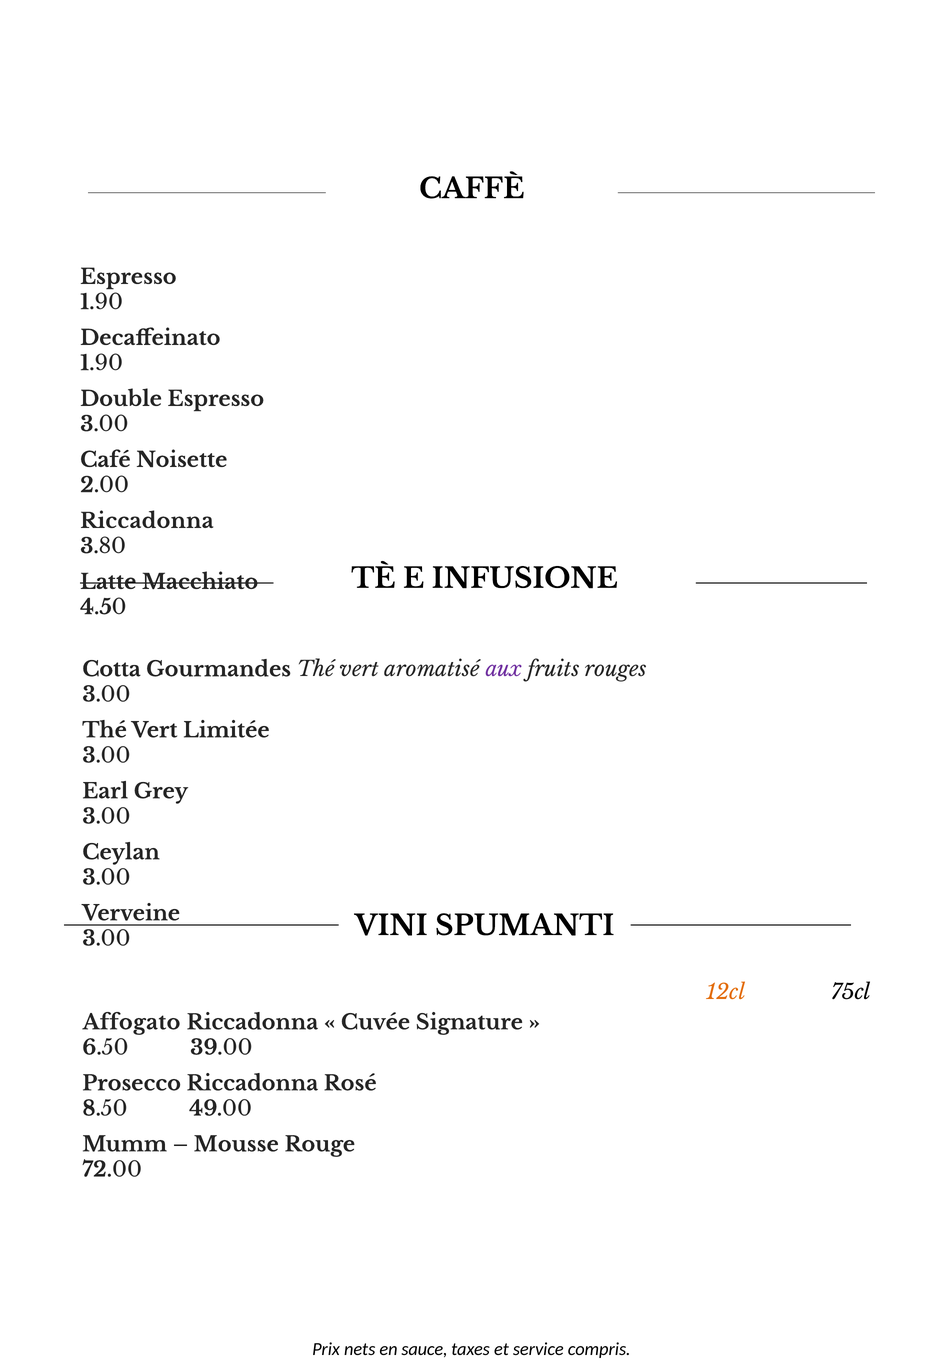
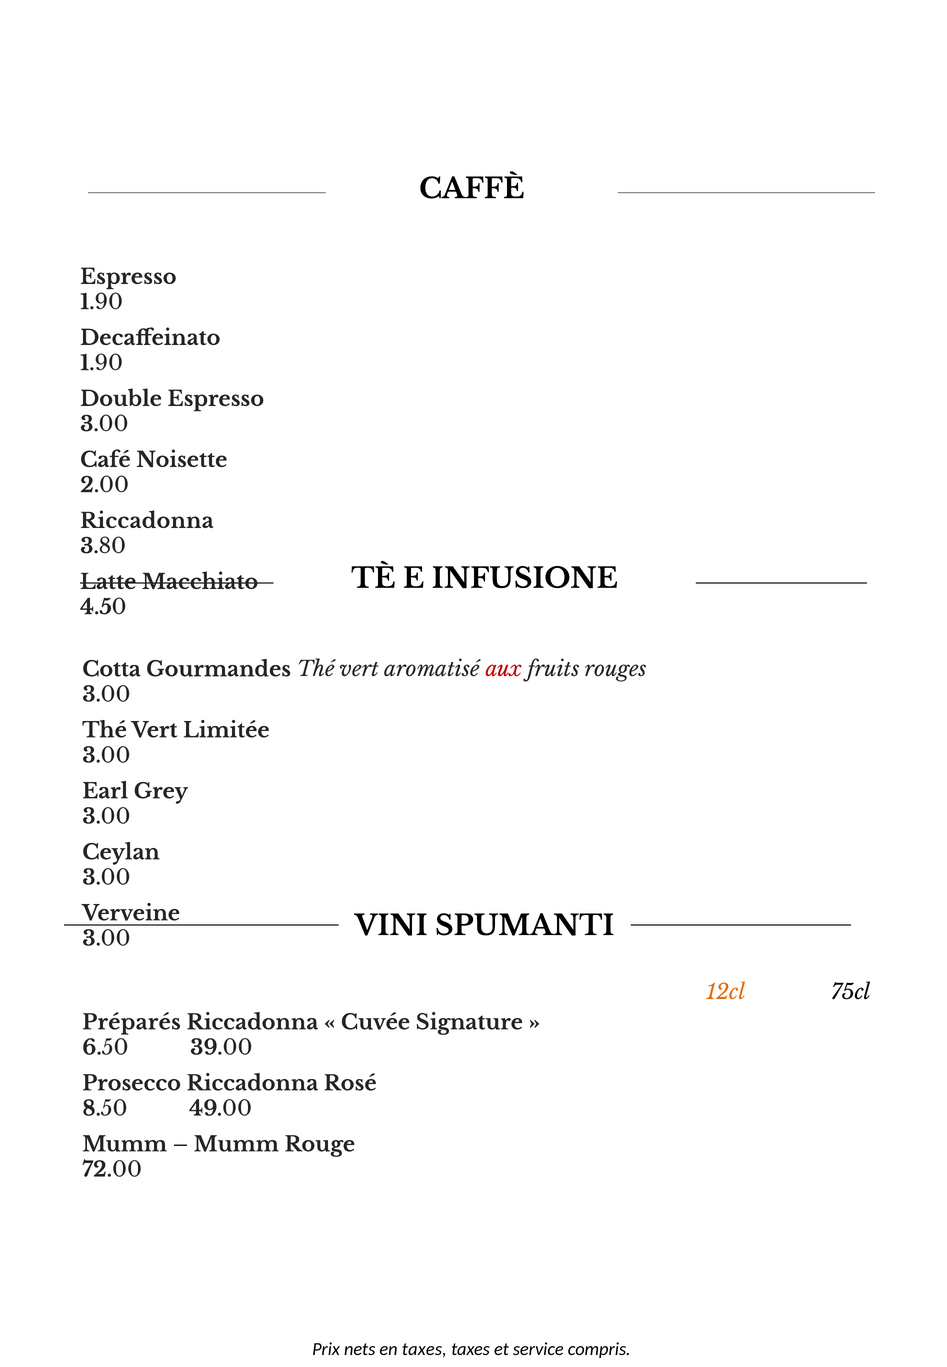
aux colour: purple -> red (504, 670)
Affogato: Affogato -> Préparés (132, 1023)
Mousse: Mousse -> Mumm (236, 1145)
en sauce: sauce -> taxes (424, 1350)
